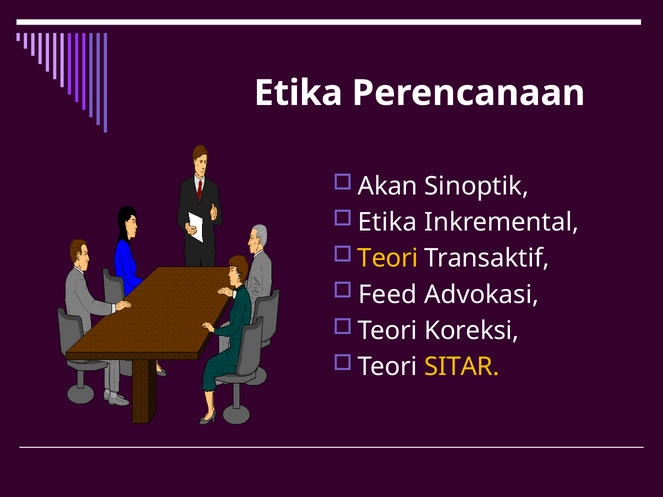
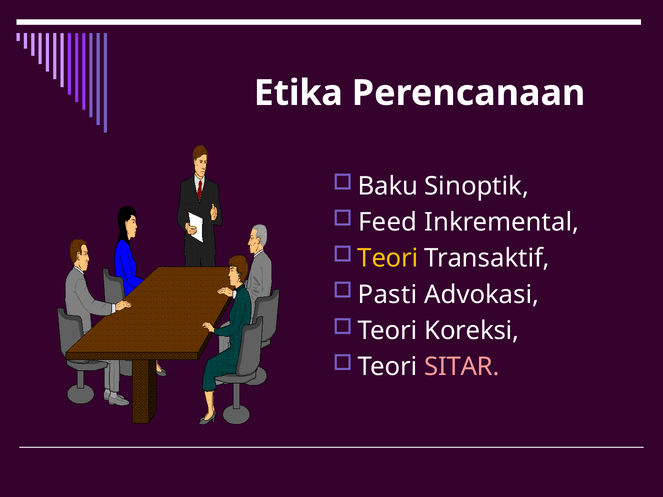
Akan: Akan -> Baku (388, 186)
Etika: Etika -> Feed (388, 222)
Feed: Feed -> Pasti (388, 295)
SITAR colour: yellow -> pink (462, 367)
